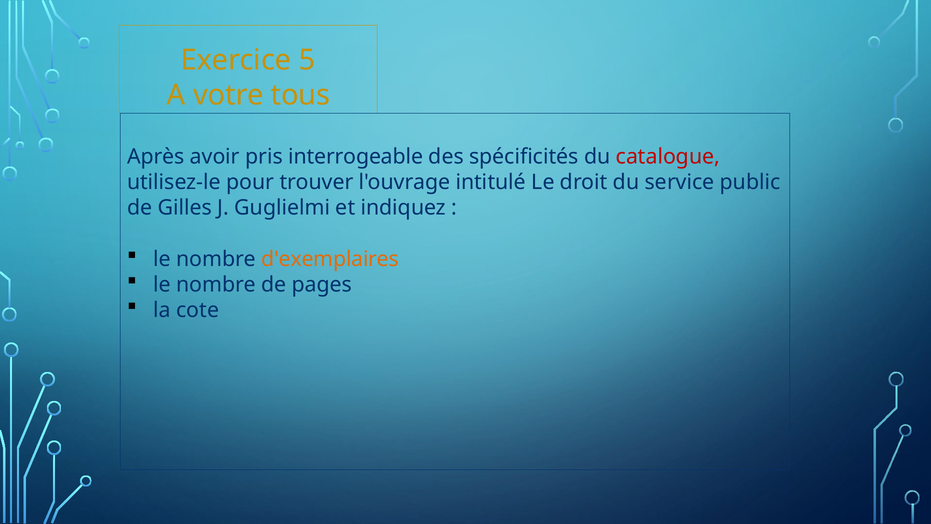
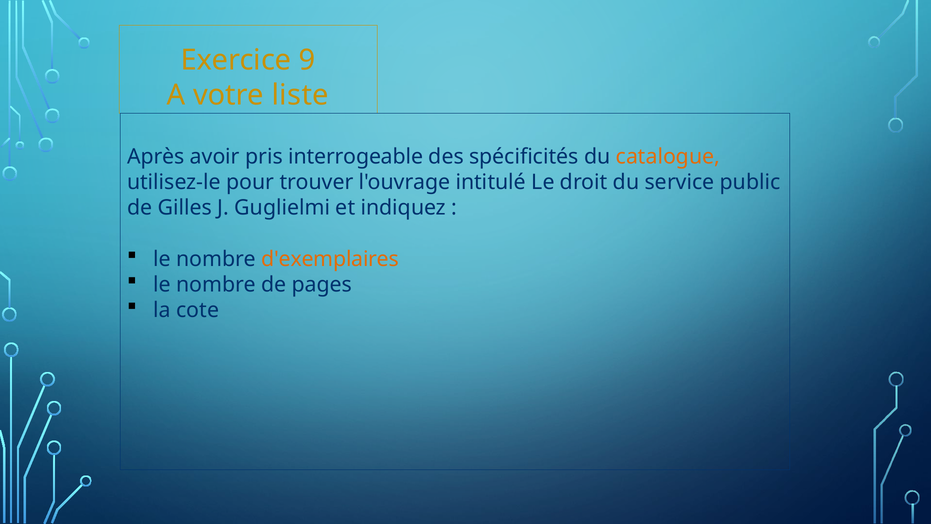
5: 5 -> 9 (307, 60)
tous: tous -> liste (300, 95)
catalogue colour: red -> orange (668, 157)
